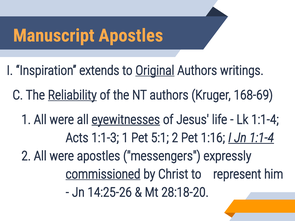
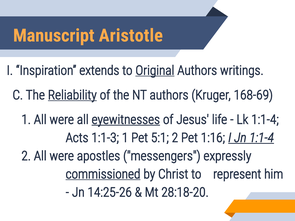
Manuscript Apostles: Apostles -> Aristotle (131, 36)
